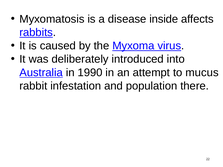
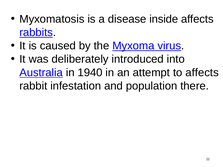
1990: 1990 -> 1940 (90, 73)
to mucus: mucus -> affects (202, 73)
